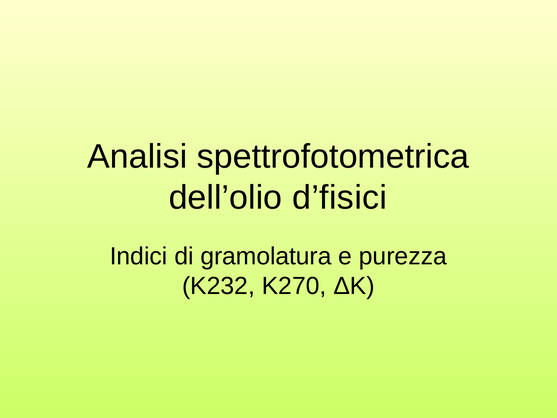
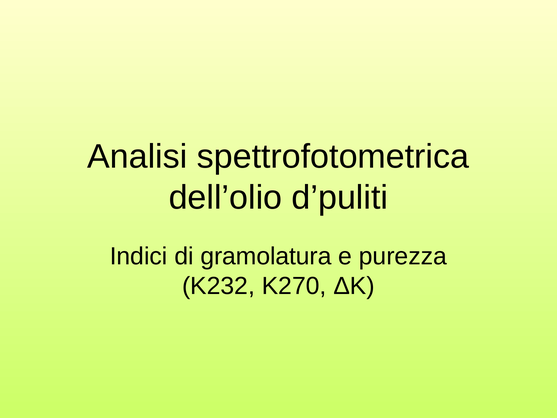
d’fisici: d’fisici -> d’puliti (340, 197)
